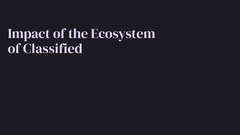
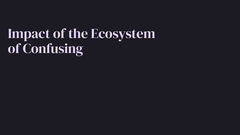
Classified: Classified -> Confusing (53, 49)
